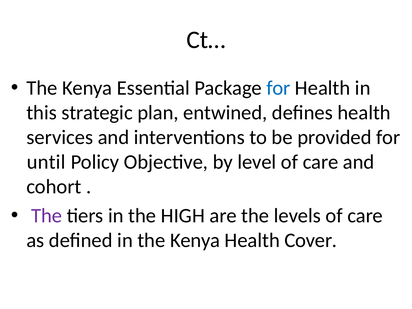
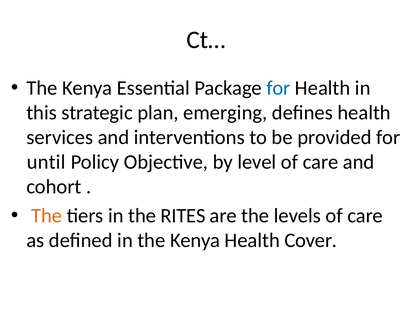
entwined: entwined -> emerging (225, 113)
The colour: purple -> orange (47, 216)
HIGH: HIGH -> RITES (183, 216)
